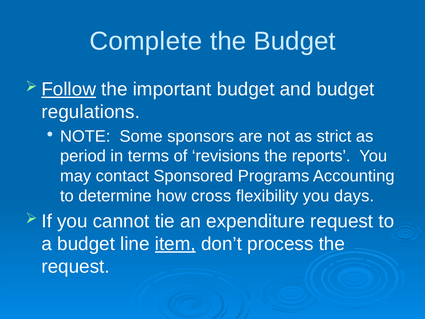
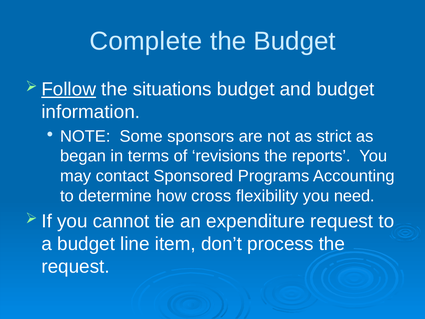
important: important -> situations (172, 89)
regulations: regulations -> information (91, 112)
period: period -> began (83, 156)
days: days -> need (354, 196)
item underline: present -> none (175, 244)
